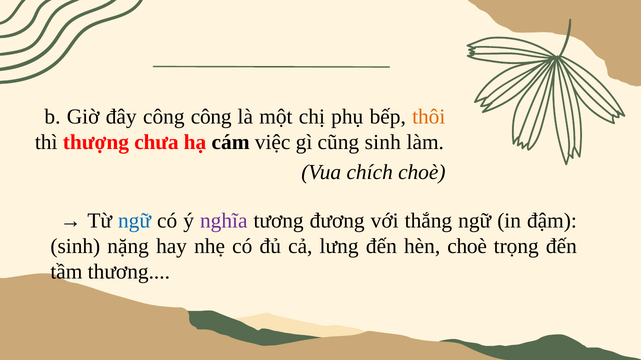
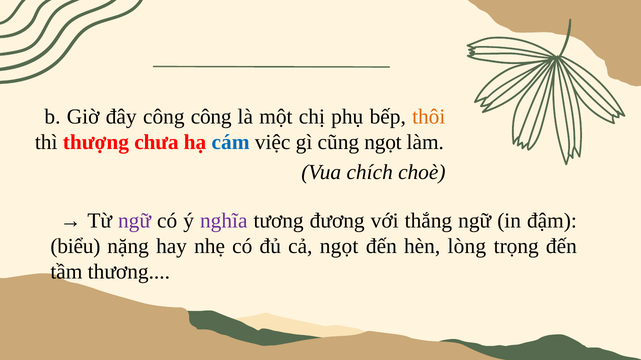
cám colour: black -> blue (231, 143)
cũng sinh: sinh -> ngọt (383, 143)
ngữ colour: blue -> purple (134, 221)
sinh: sinh -> biểu (75, 247)
cả lưng: lưng -> ngọt (339, 247)
hèn choè: choè -> lòng (467, 247)
